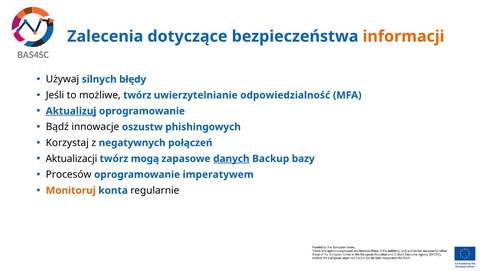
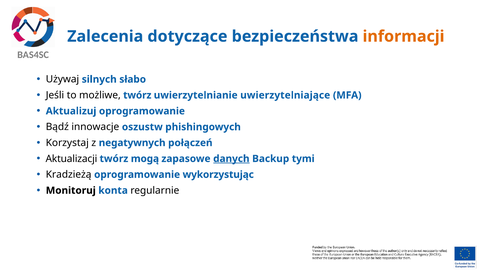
błędy: błędy -> słabo (133, 79)
odpowiedzialność: odpowiedzialność -> uwierzytelniające (285, 95)
Aktualizuj underline: present -> none (71, 111)
bazy: bazy -> tymi (303, 159)
Procesów: Procesów -> Kradzieżą (69, 175)
imperatywem: imperatywem -> wykorzystując (218, 175)
Monitoruj colour: orange -> black (71, 191)
